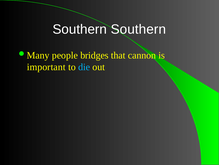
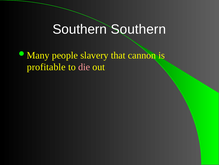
bridges: bridges -> slavery (94, 55)
important: important -> profitable (46, 67)
die colour: light blue -> pink (84, 67)
